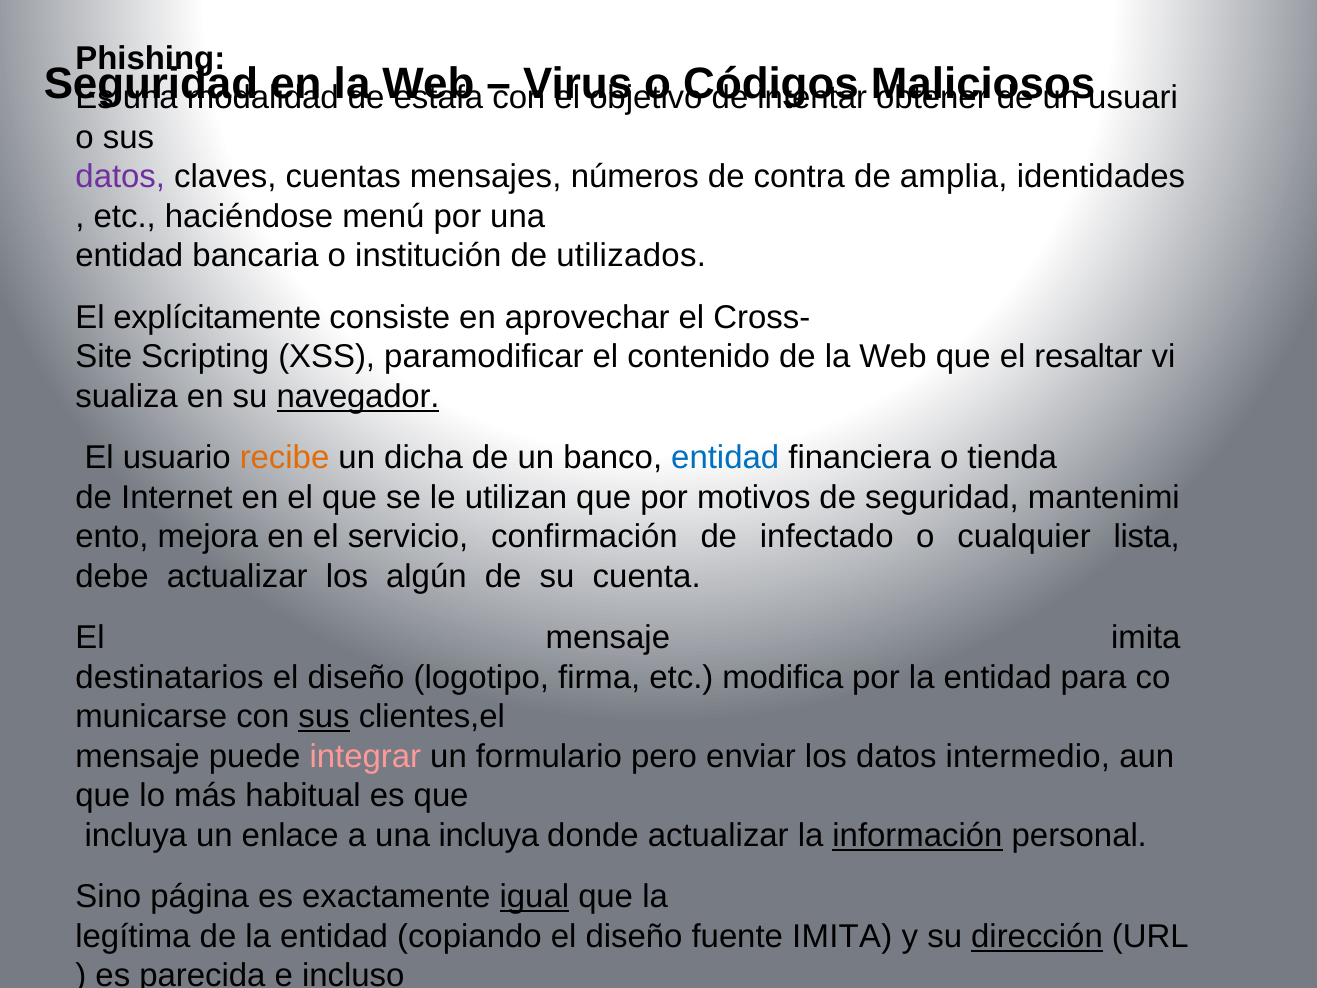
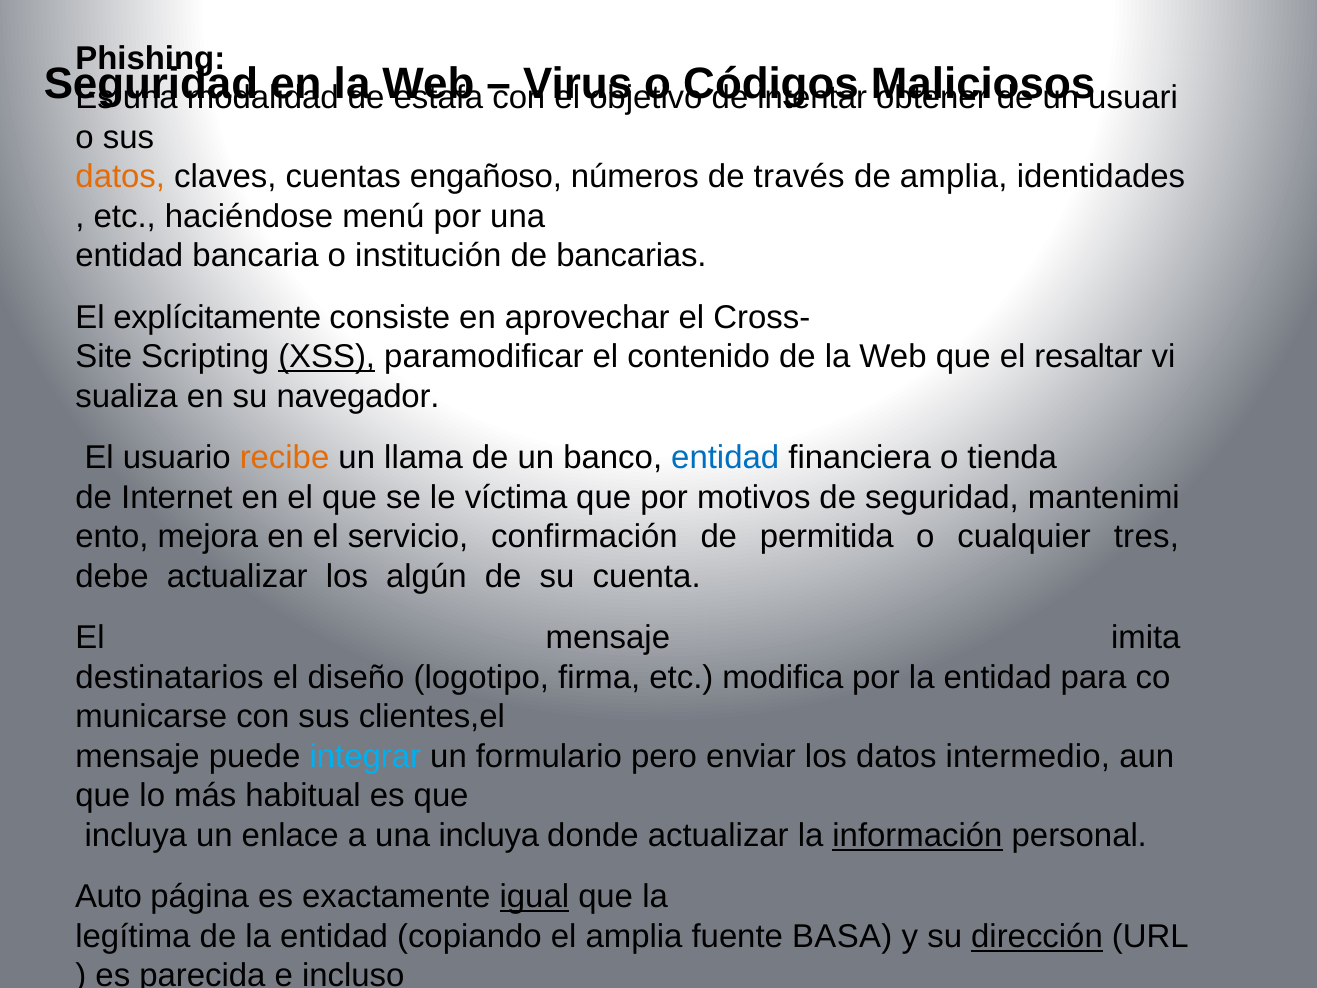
datos colour: purple -> orange (120, 177)
mensajes: mensajes -> engañoso (486, 177)
contra: contra -> través (799, 177)
utilizados: utilizados -> bancarias (631, 256)
XSS underline: none -> present (327, 357)
navegador underline: present -> none (358, 396)
dicha: dicha -> llama (424, 458)
utilizan: utilizan -> víctima (516, 497)
infectado: infectado -> permitida (827, 537)
lista: lista -> tres (1146, 537)
sus underline: present -> none (324, 717)
integrar colour: pink -> light blue (365, 756)
Sino: Sino -> Auto (108, 897)
copiando el diseño: diseño -> amplia (634, 936)
fuente IMITA: IMITA -> BASA (842, 936)
